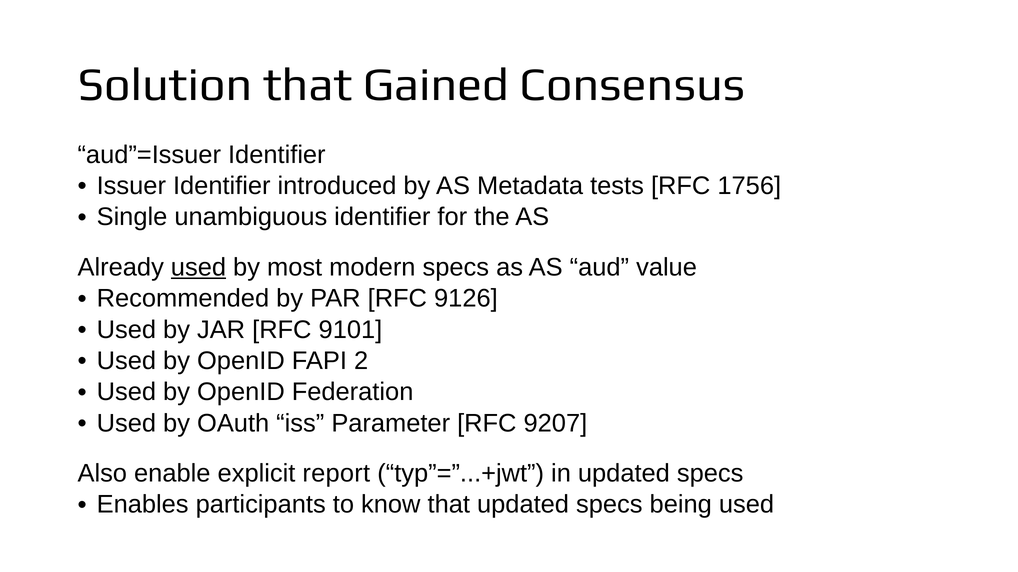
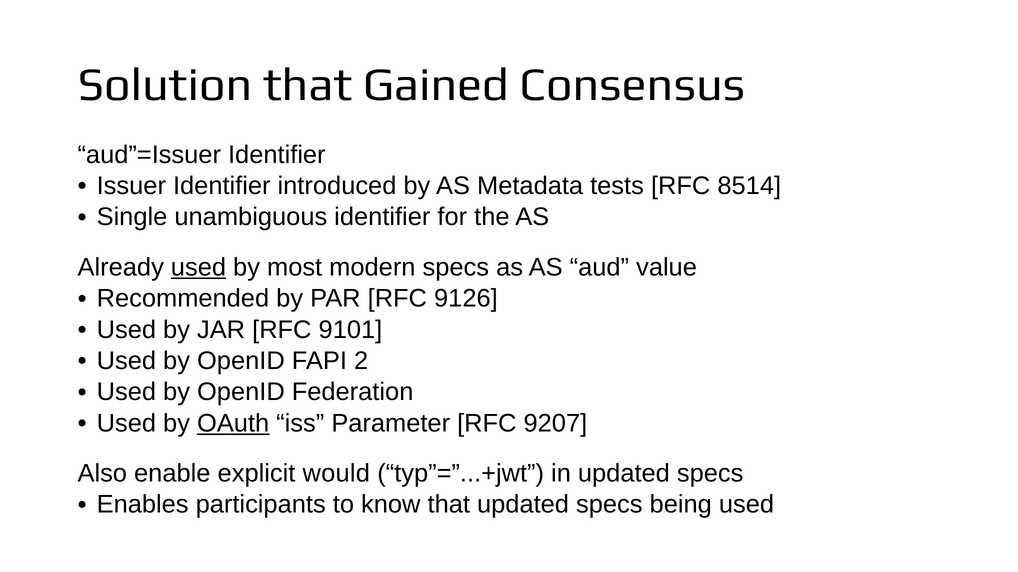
1756: 1756 -> 8514 (749, 186)
OAuth underline: none -> present (233, 424)
report: report -> would (336, 474)
